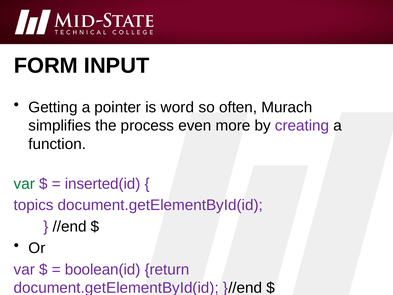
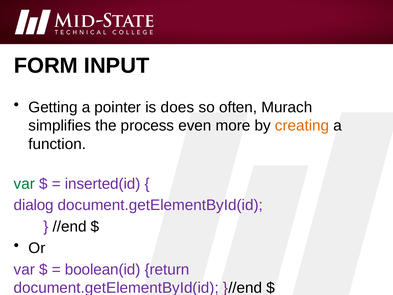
word: word -> does (177, 107)
creating colour: purple -> orange (302, 125)
topics: topics -> dialog (34, 205)
